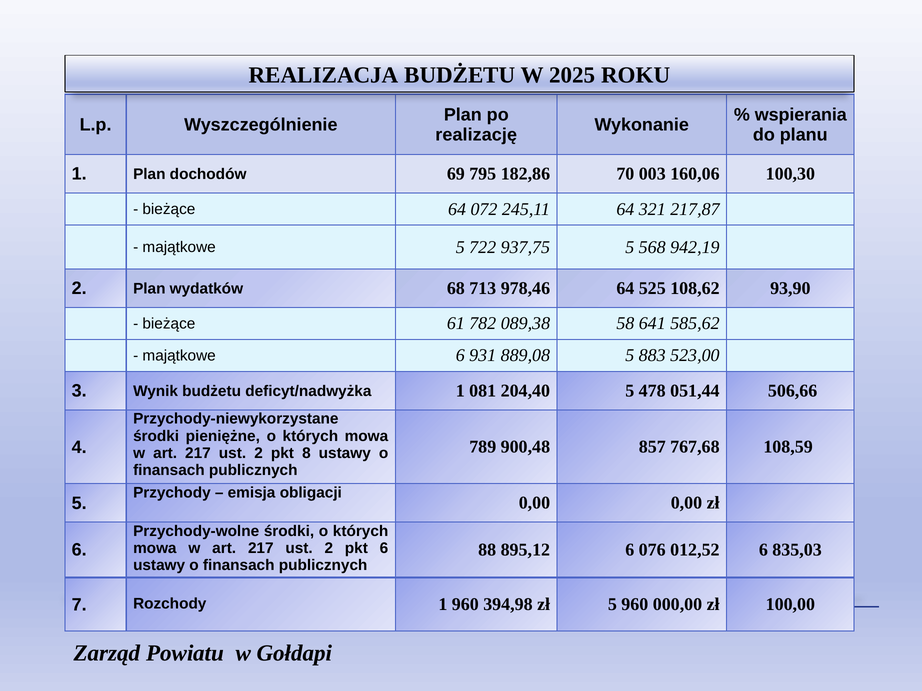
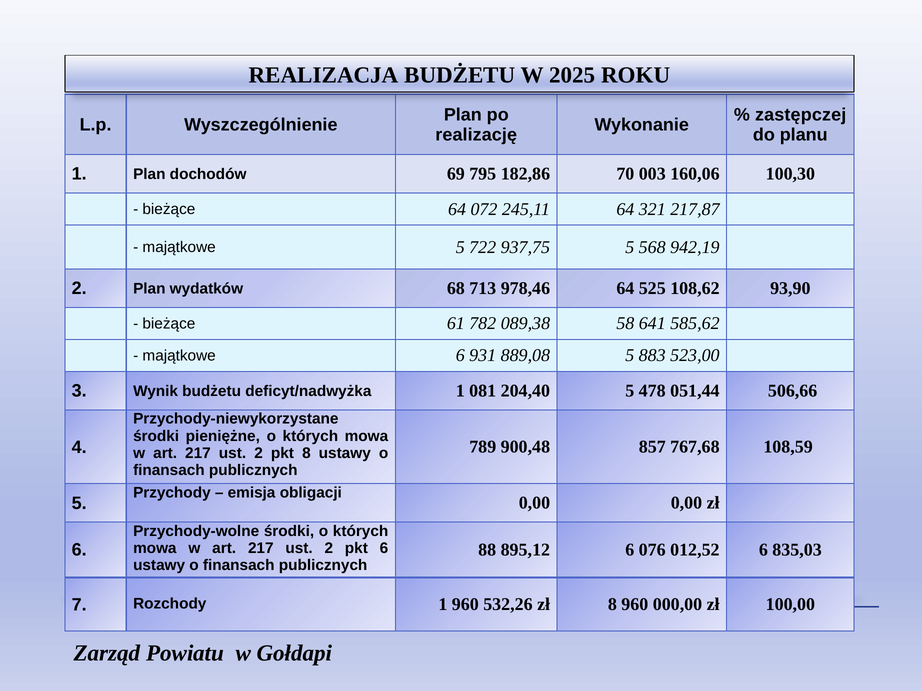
wspierania: wspierania -> zastępczej (801, 115)
394,98: 394,98 -> 532,26 (508, 605)
5: 5 -> 8 (612, 605)
